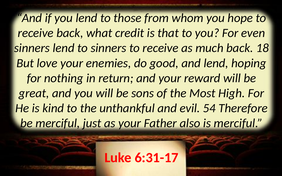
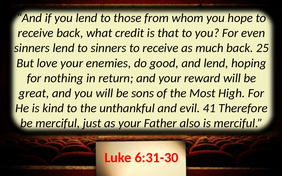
18: 18 -> 25 (262, 48)
54: 54 -> 41 (209, 108)
6:31-17: 6:31-17 -> 6:31-30 (157, 158)
